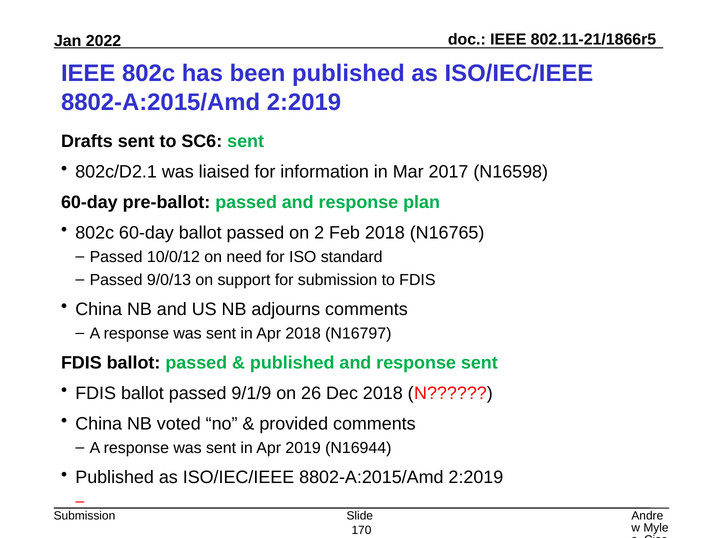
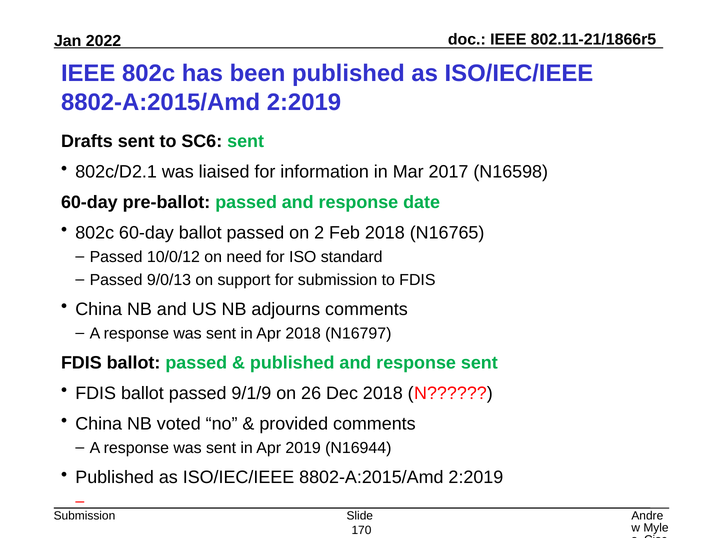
plan: plan -> date (422, 202)
